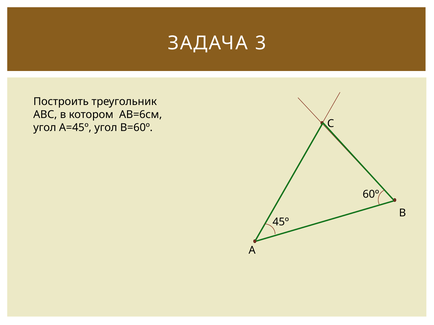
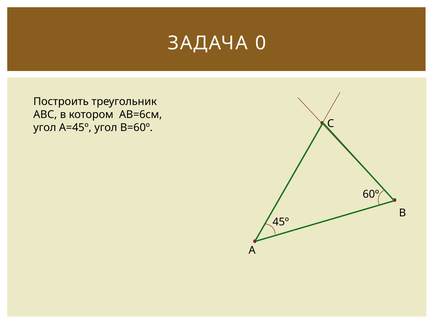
3: 3 -> 0 (261, 43)
